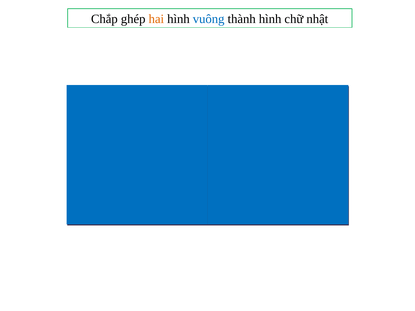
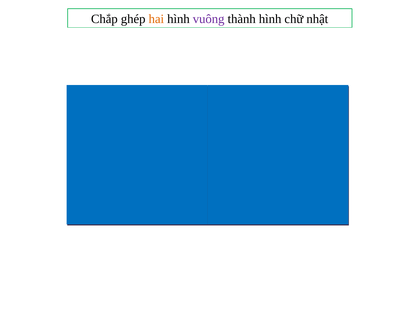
vuông colour: blue -> purple (209, 19)
